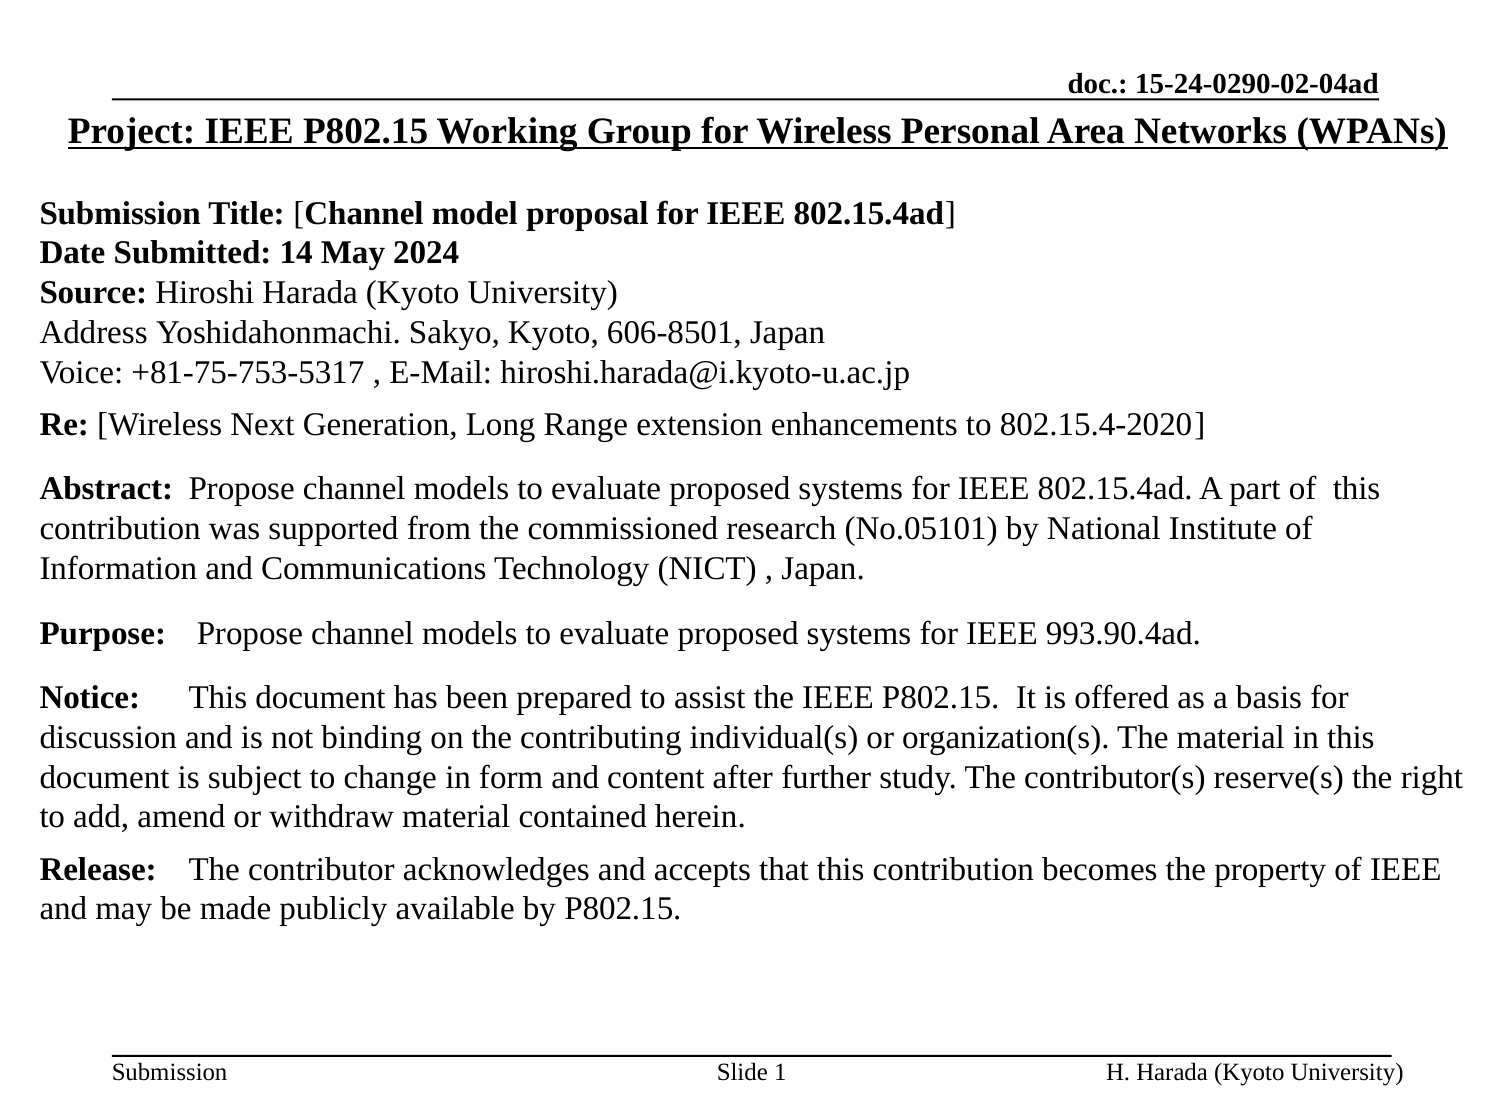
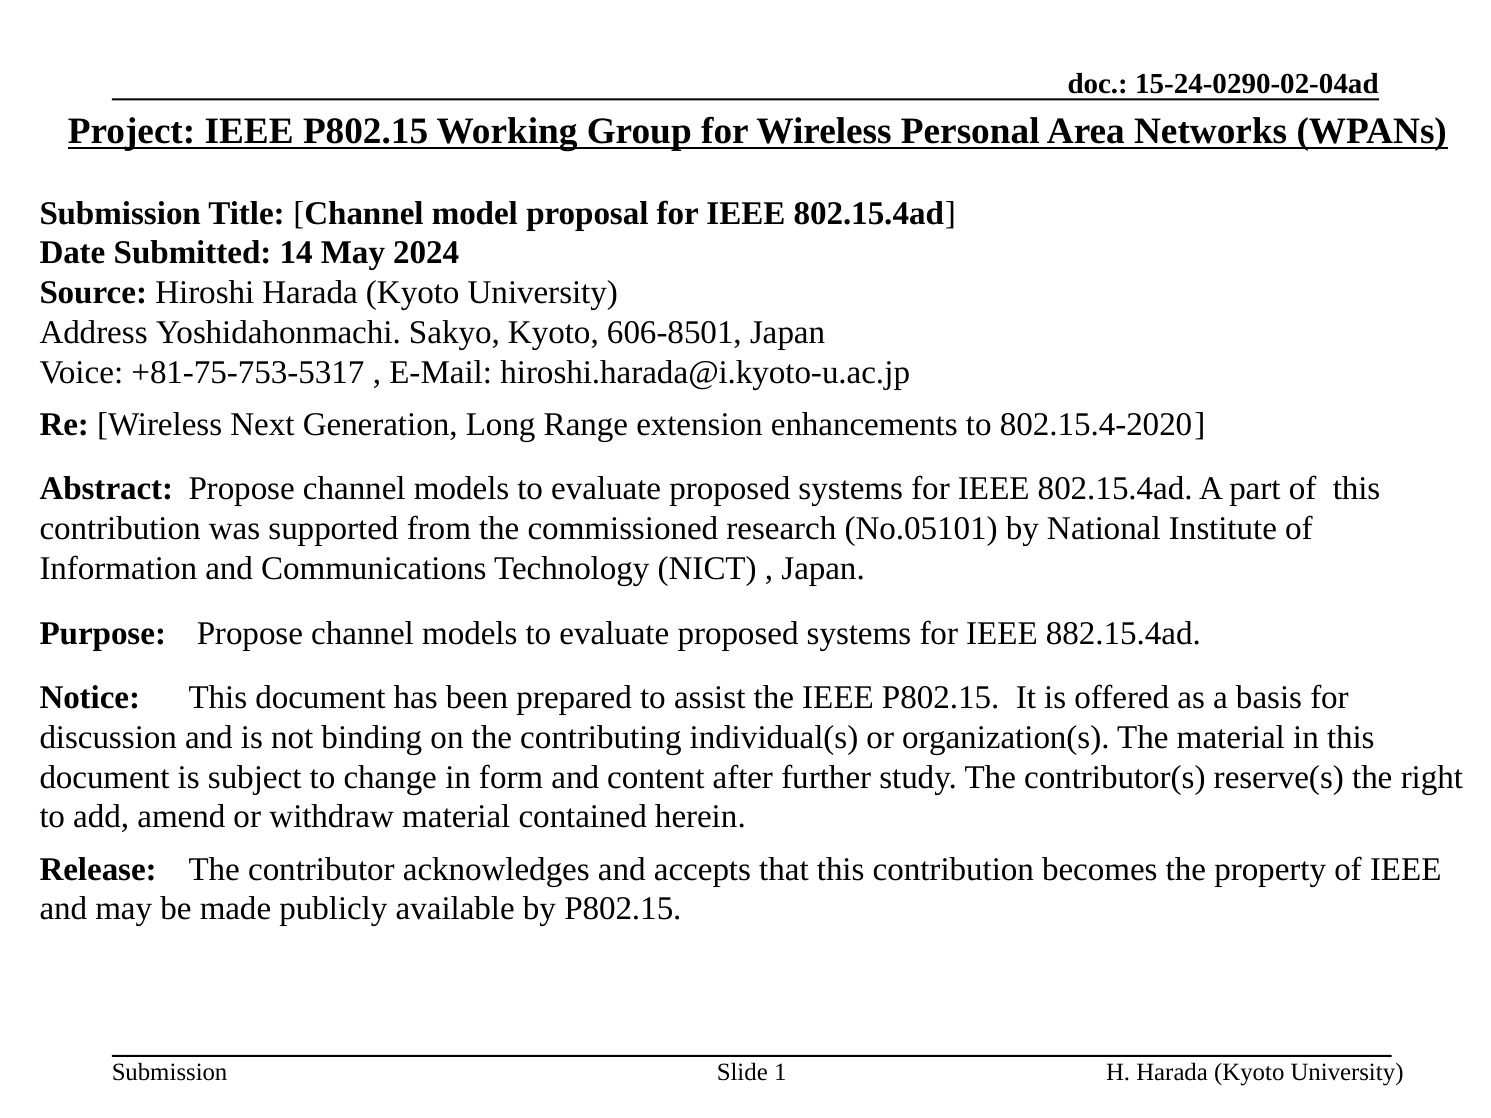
993.90.4ad: 993.90.4ad -> 882.15.4ad (1123, 633)
